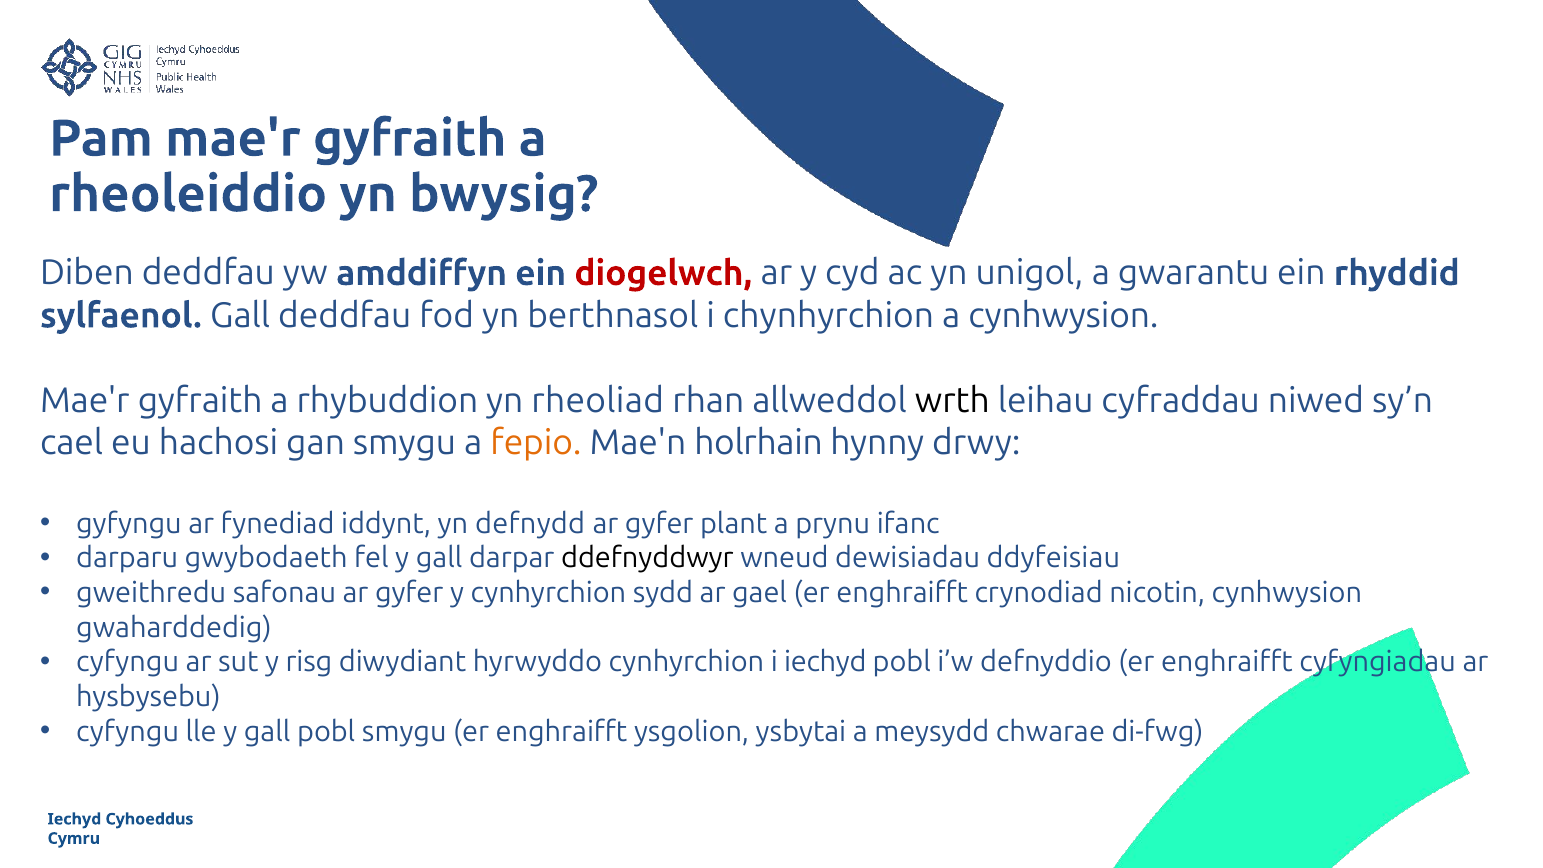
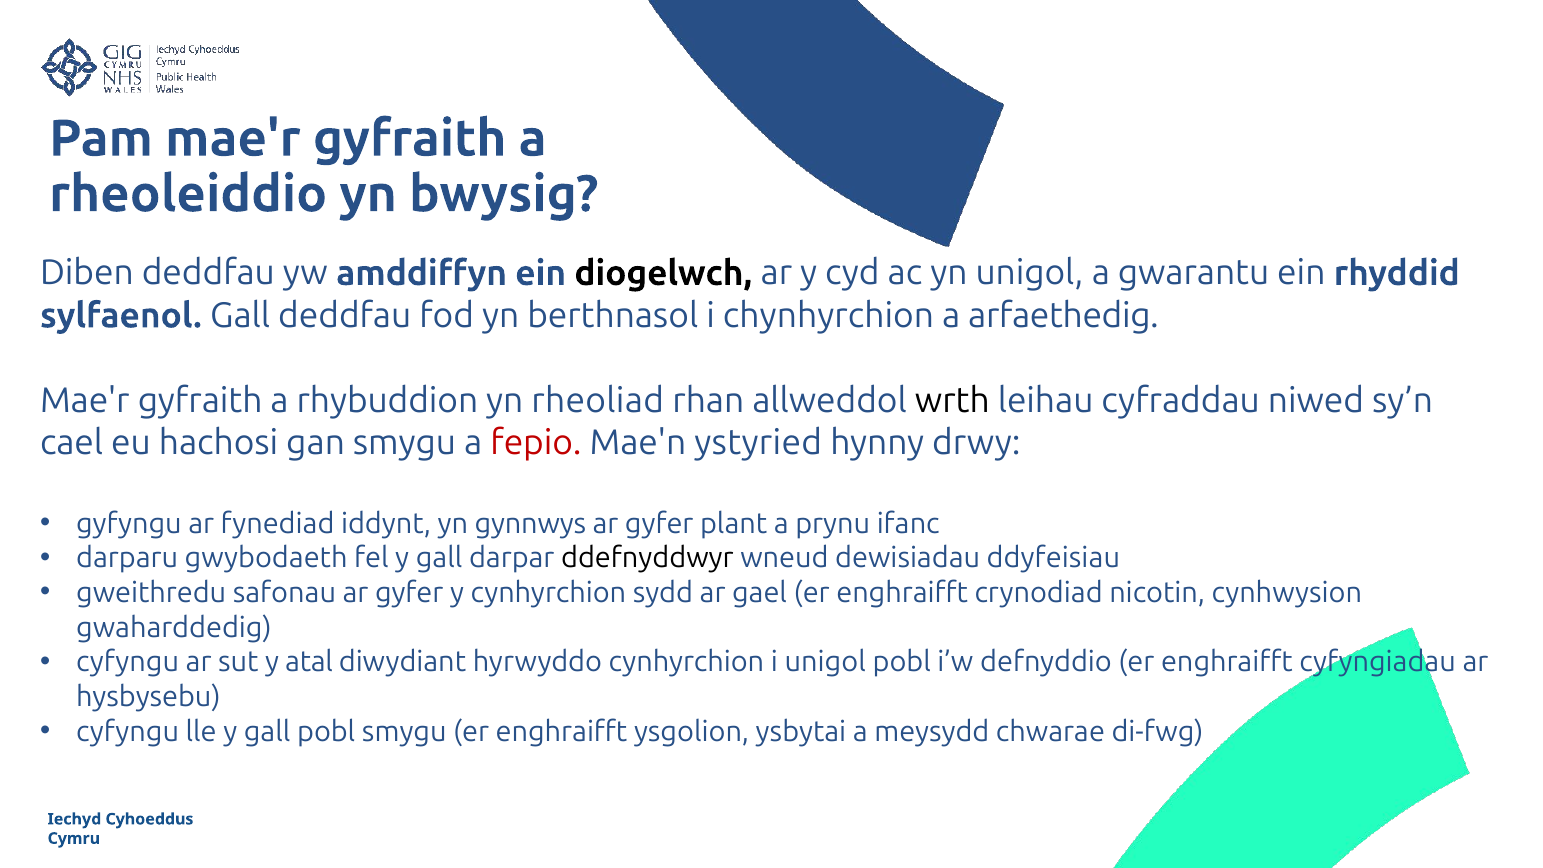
diogelwch colour: red -> black (663, 273)
a cynhwysion: cynhwysion -> arfaethedig (1064, 316)
fepio colour: orange -> red (536, 443)
holrhain: holrhain -> ystyried (758, 443)
defnydd: defnydd -> gynnwys (530, 523)
risg: risg -> atal (309, 662)
i iechyd: iechyd -> unigol (825, 662)
